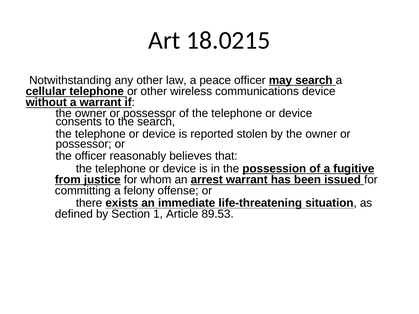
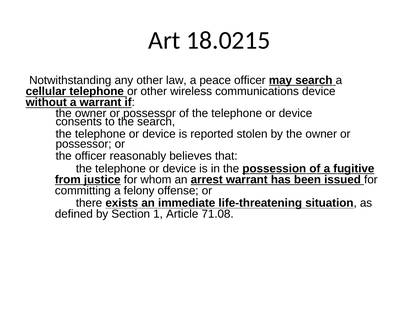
89.53: 89.53 -> 71.08 (218, 214)
